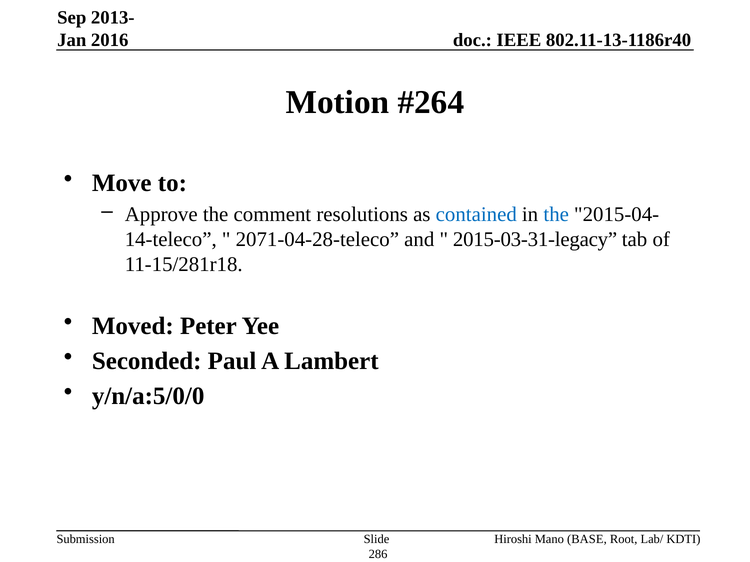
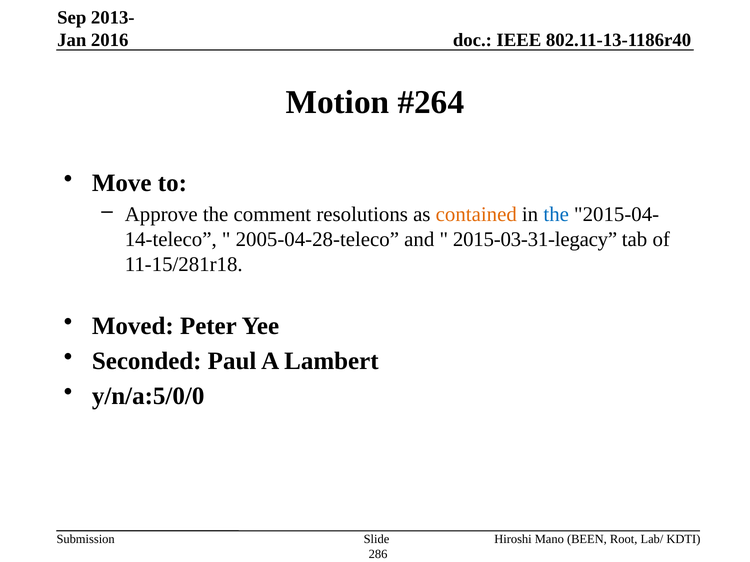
contained colour: blue -> orange (476, 214)
2071-04-28-teleco: 2071-04-28-teleco -> 2005-04-28-teleco (317, 239)
BASE: BASE -> BEEN (587, 539)
